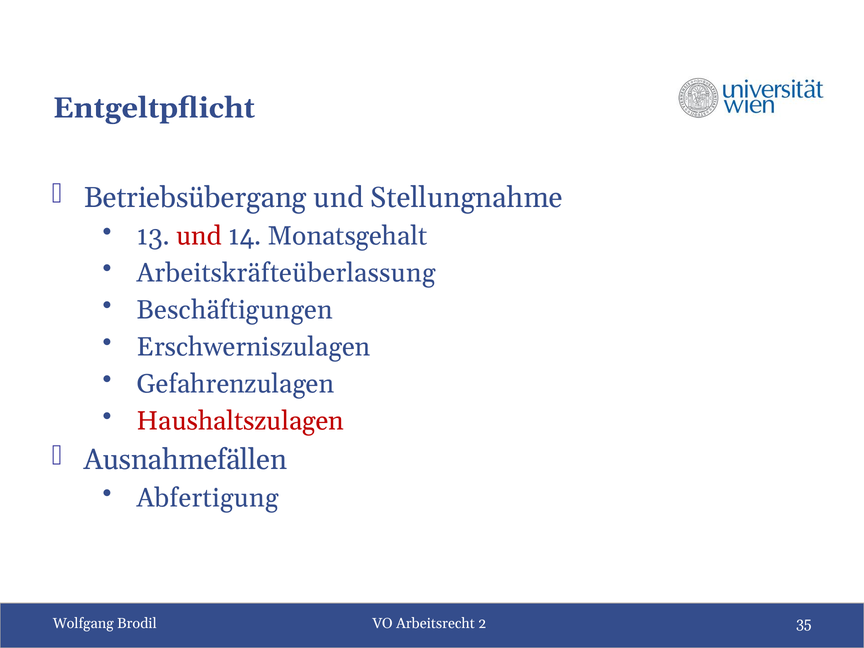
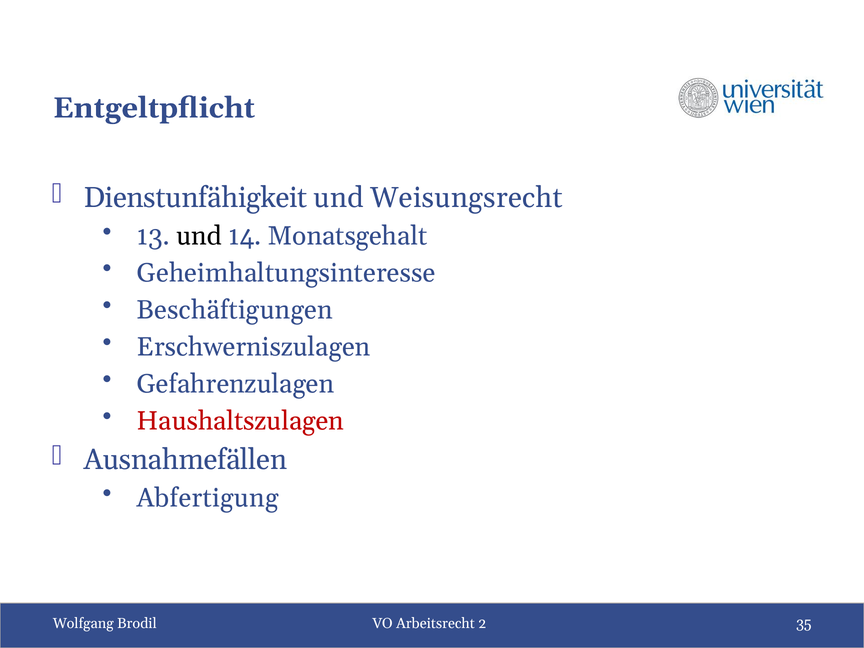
Betriebsübergang: Betriebsübergang -> Dienstunfähigkeit (196, 198)
Stellungnahme: Stellungnahme -> Weisungsrecht (467, 198)
und colour: red -> black (199, 236)
Arbeitskräfteüberlassung: Arbeitskräfteüberlassung -> Geheimhaltungsinteresse (286, 273)
